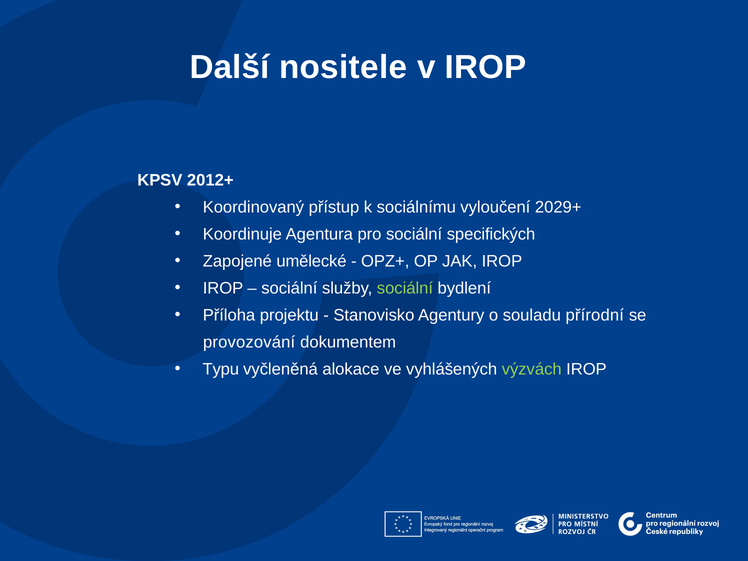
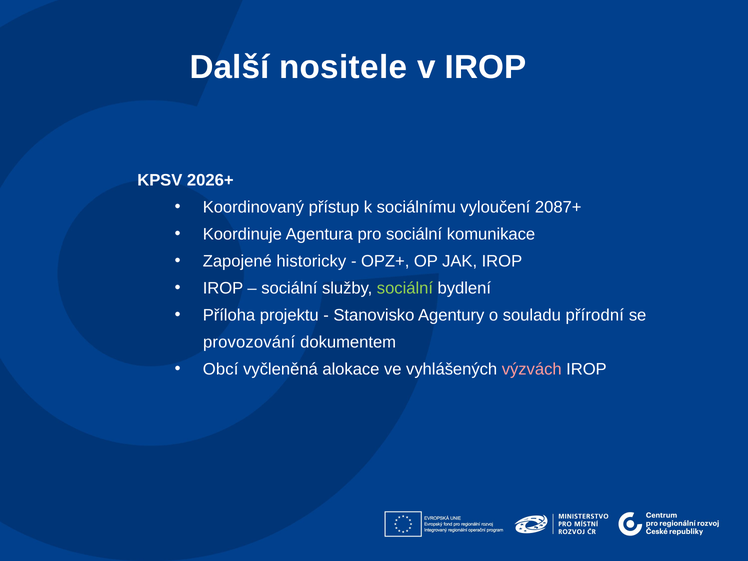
2012+: 2012+ -> 2026+ (210, 180)
2029+: 2029+ -> 2087+ (558, 207)
specifických: specifických -> komunikace (491, 234)
umělecké: umělecké -> historicky (311, 261)
Typu: Typu -> Obcí (221, 369)
výzvách colour: light green -> pink (532, 369)
